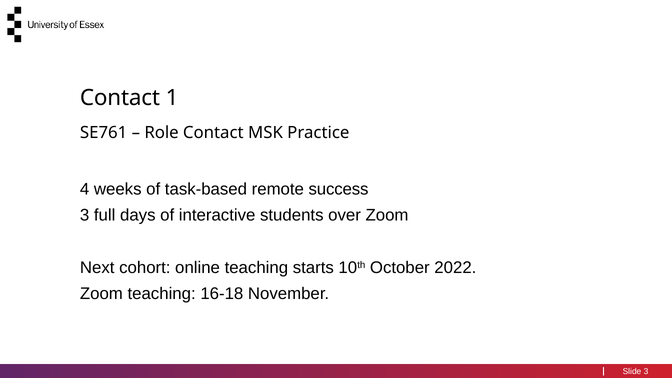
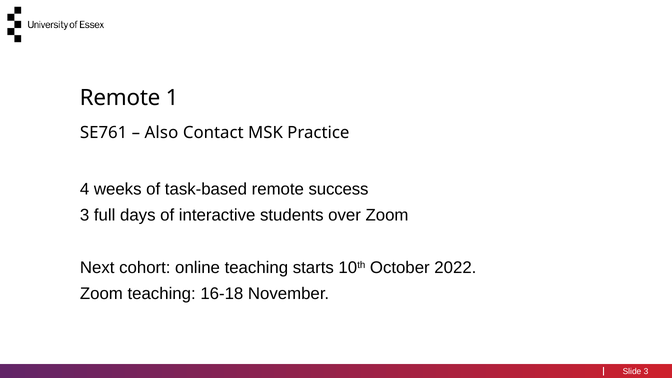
Contact: Contact -> Remote (120, 98)
Role: Role -> Also (161, 133)
